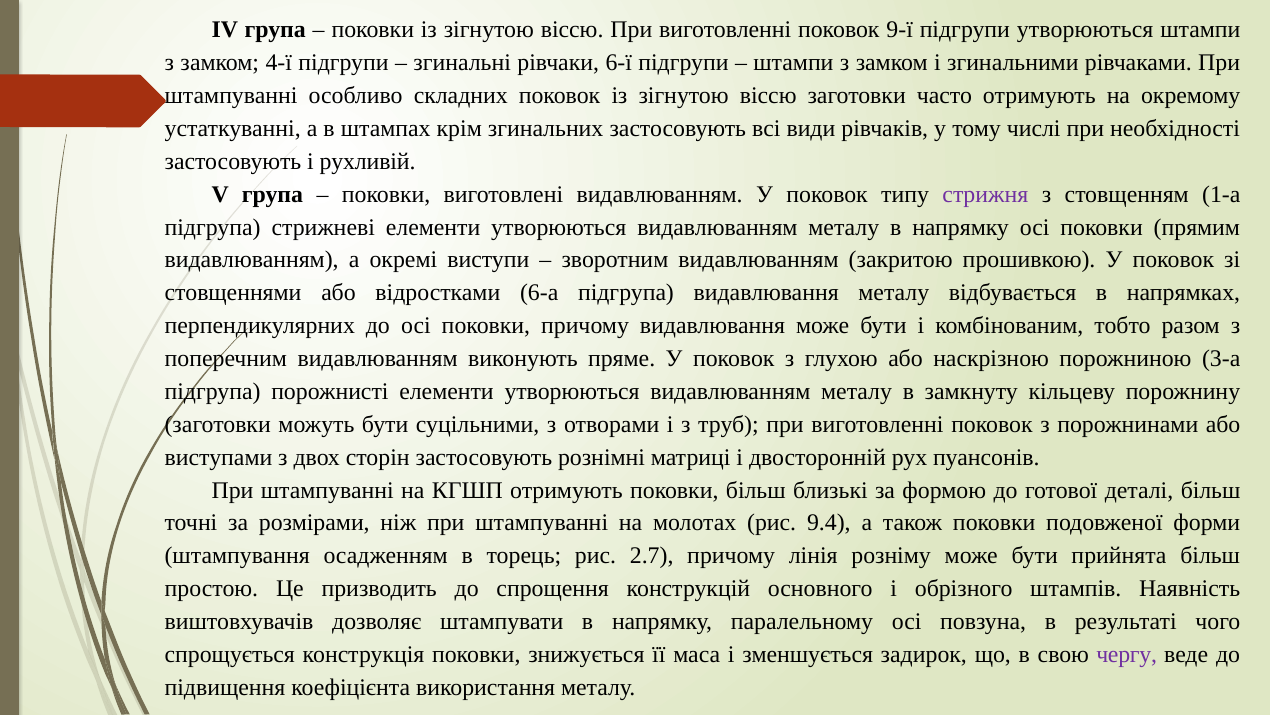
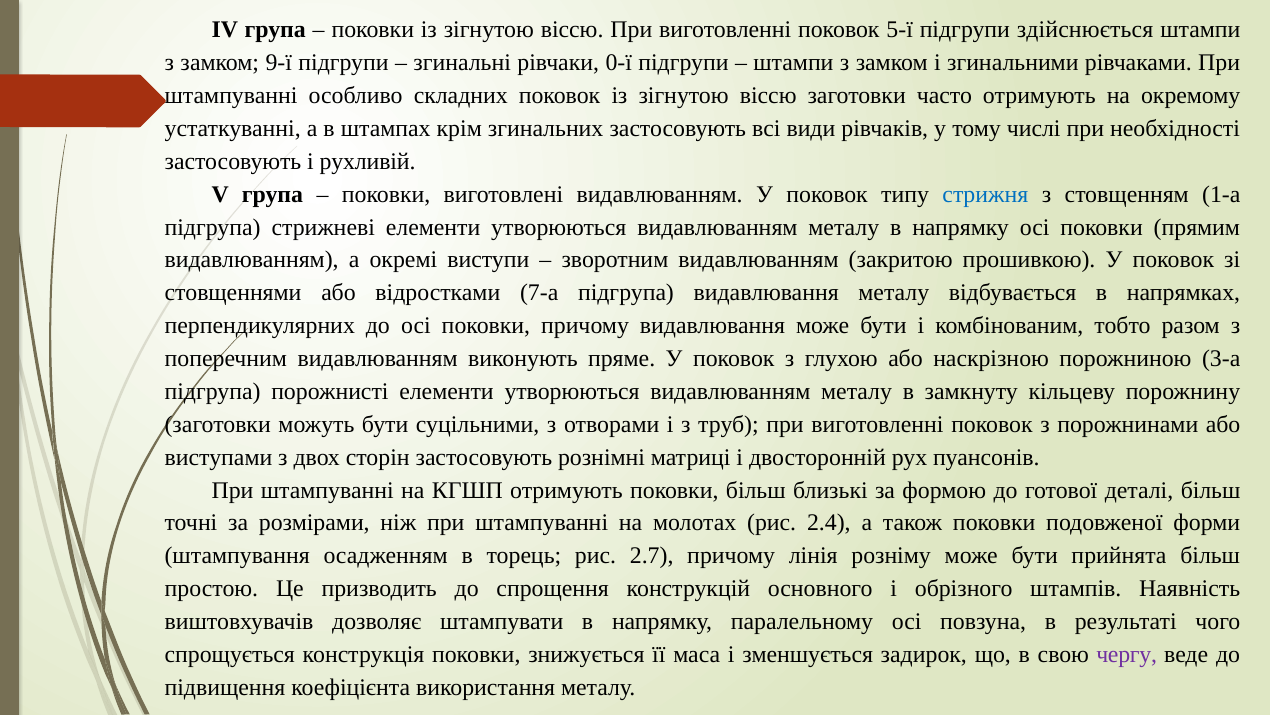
9-ї: 9-ї -> 5-ї (900, 30)
підгрупи утворюються: утворюються -> здійснюється (1085, 30)
4-ї: 4-ї -> 9-ї (279, 63)
6-ї: 6-ї -> 0-ї (619, 63)
стрижня colour: purple -> blue (985, 194)
6-а: 6-а -> 7-а (539, 293)
9.4: 9.4 -> 2.4 (829, 523)
